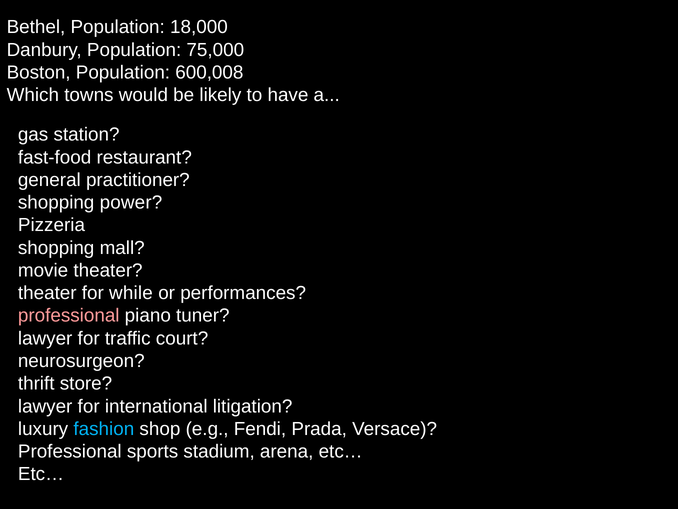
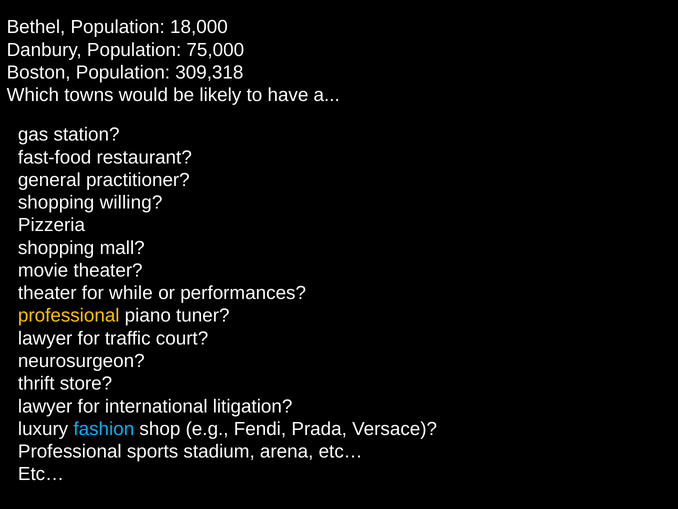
600,008: 600,008 -> 309,318 (209, 72)
power: power -> willing (131, 202)
professional colour: pink -> yellow (69, 315)
